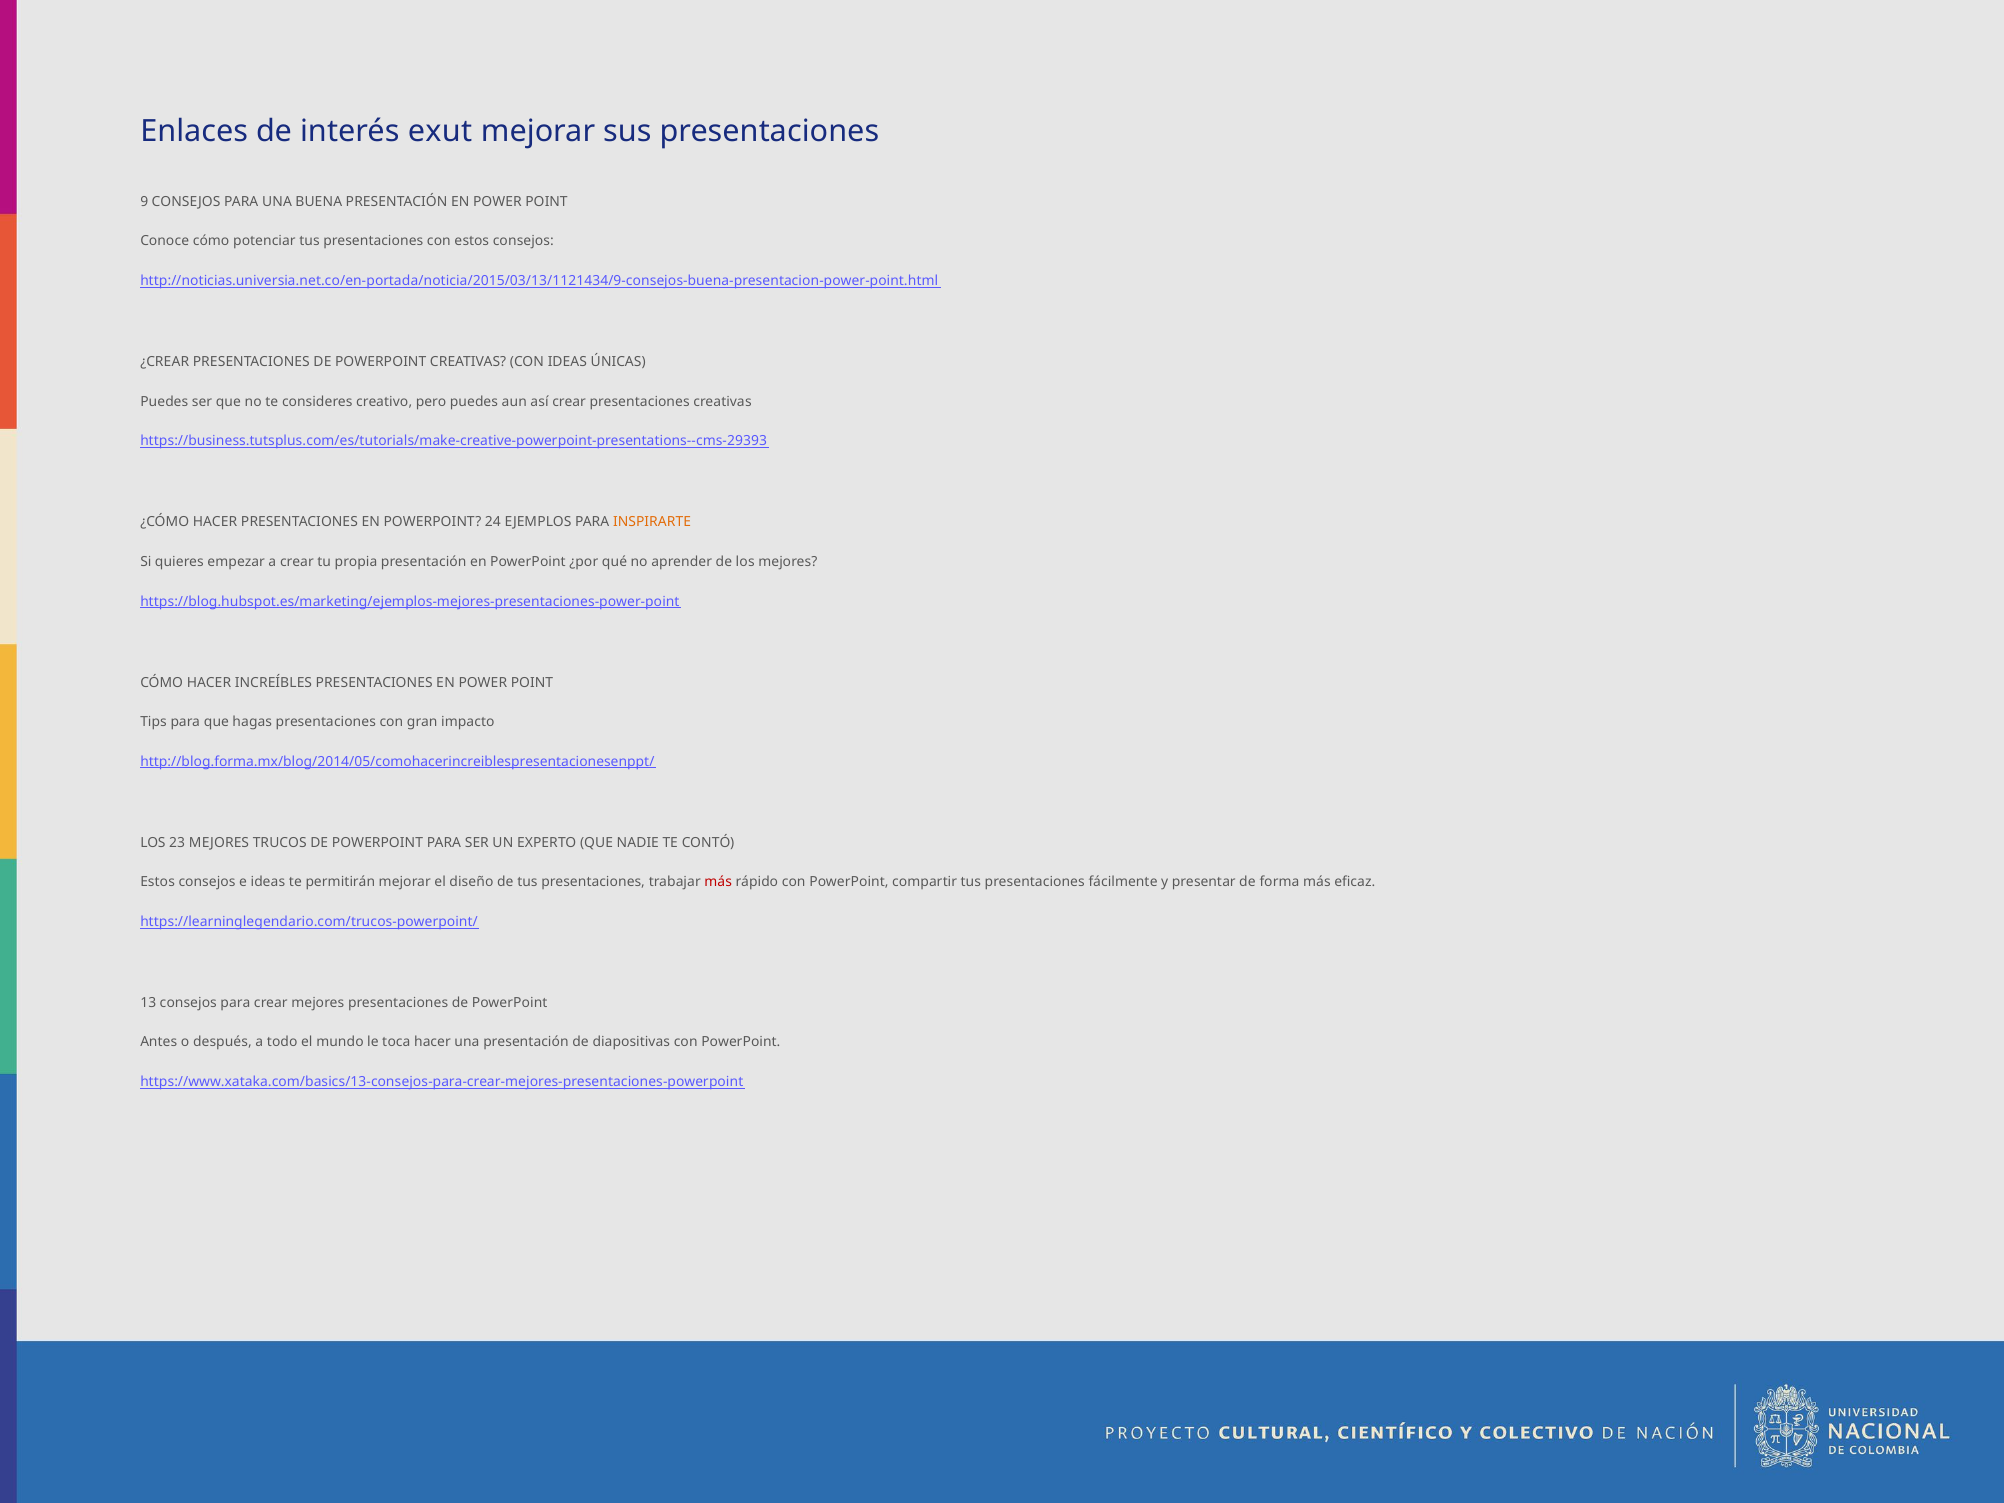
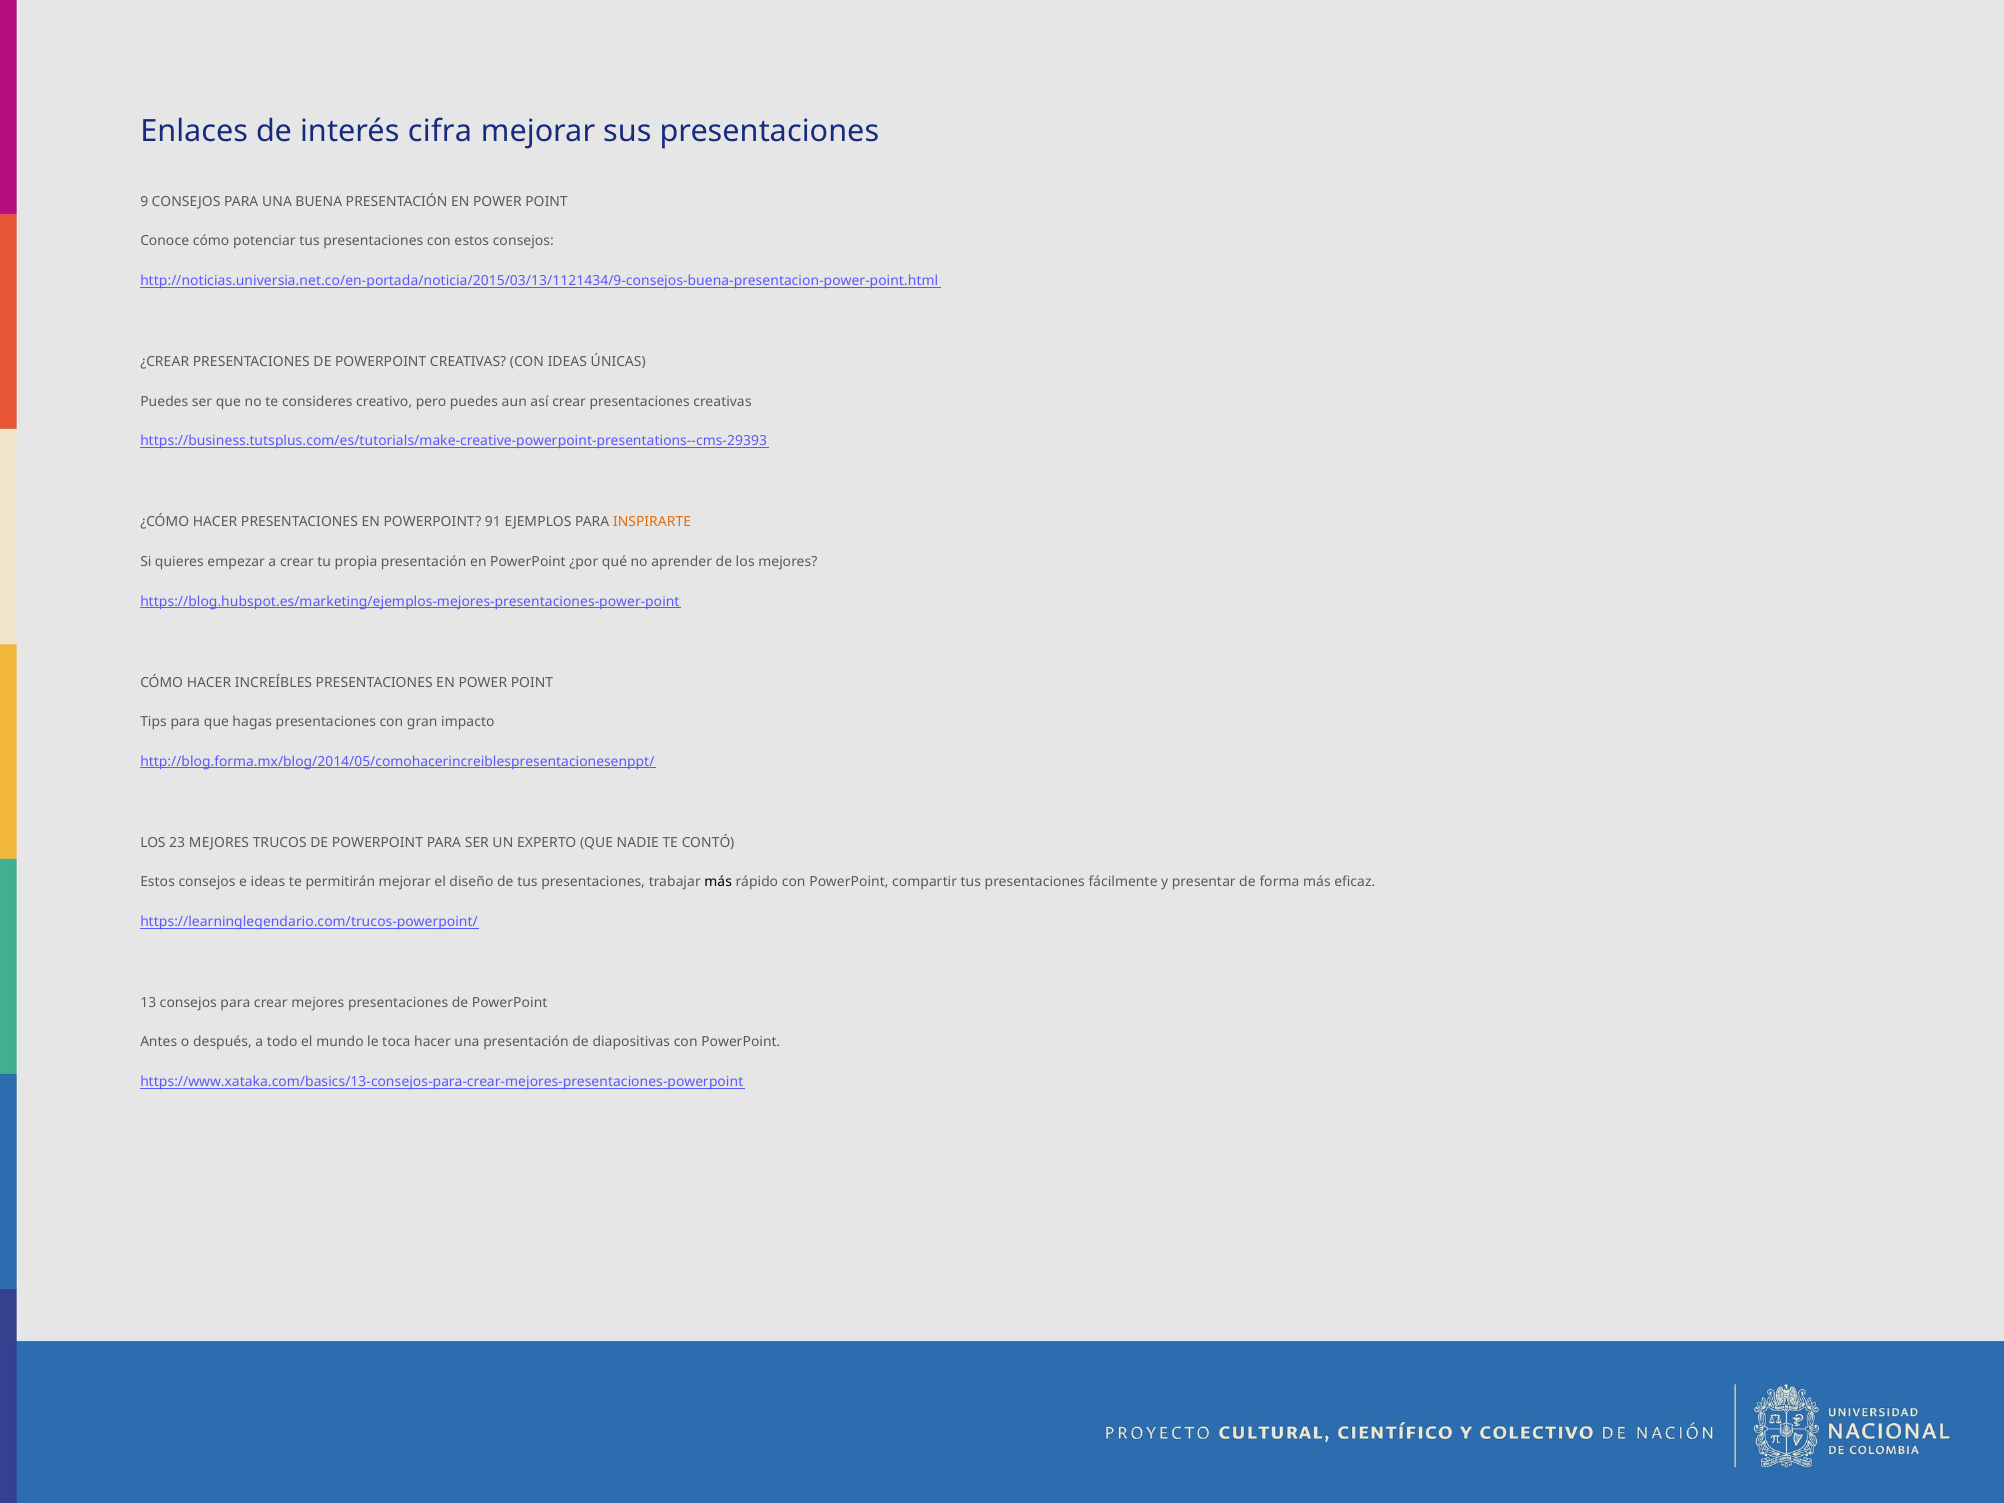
exut: exut -> cifra (440, 132)
24: 24 -> 91 (493, 522)
más colour: red -> black (718, 882)
